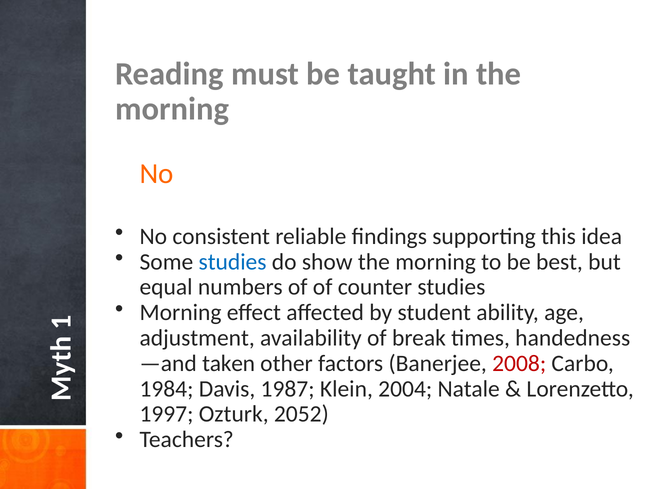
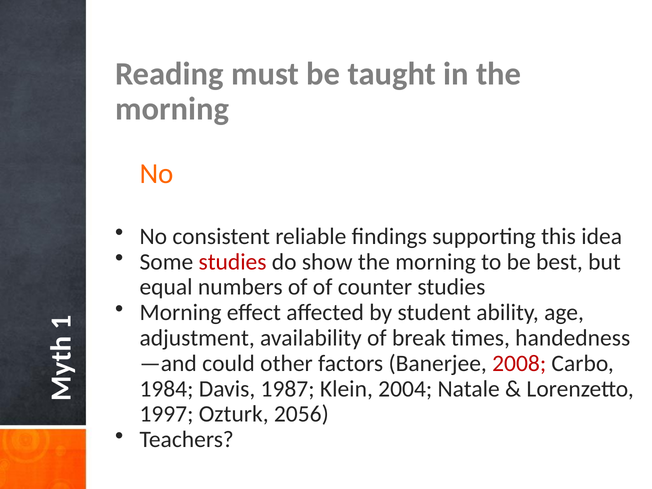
studies colour: blue -> red (233, 262)
taken: taken -> could (228, 363)
2052: 2052 -> 2056 (301, 414)
